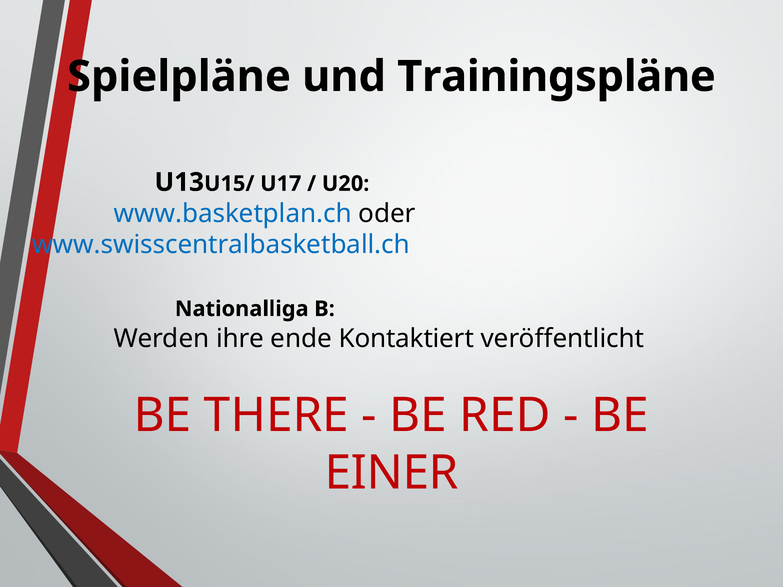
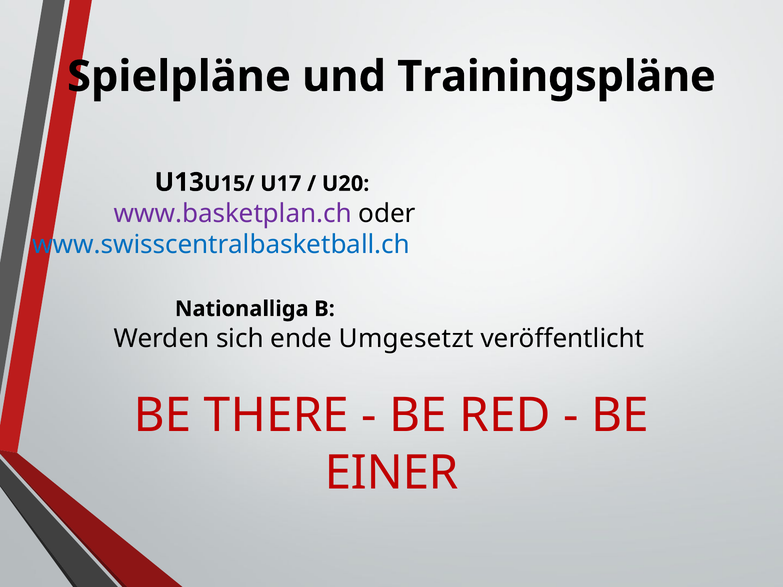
www.basketplan.ch colour: blue -> purple (233, 214)
ihre: ihre -> sich (240, 339)
Kontaktiert: Kontaktiert -> Umgesetzt (406, 339)
